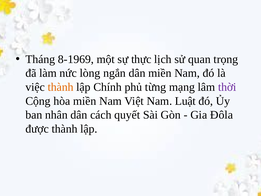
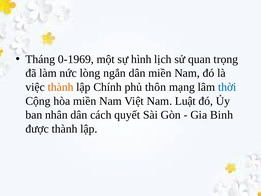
8-1969: 8-1969 -> 0-1969 (76, 59)
thực: thực -> hình (141, 59)
từng: từng -> thôn (156, 87)
thời colour: purple -> blue (227, 87)
Đôla: Đôla -> Binh (222, 115)
